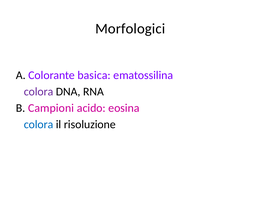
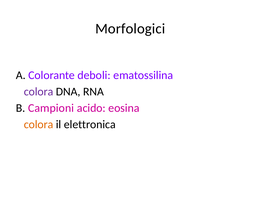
basica: basica -> deboli (94, 75)
colora colour: blue -> orange (39, 124)
risoluzione: risoluzione -> elettronica (90, 124)
